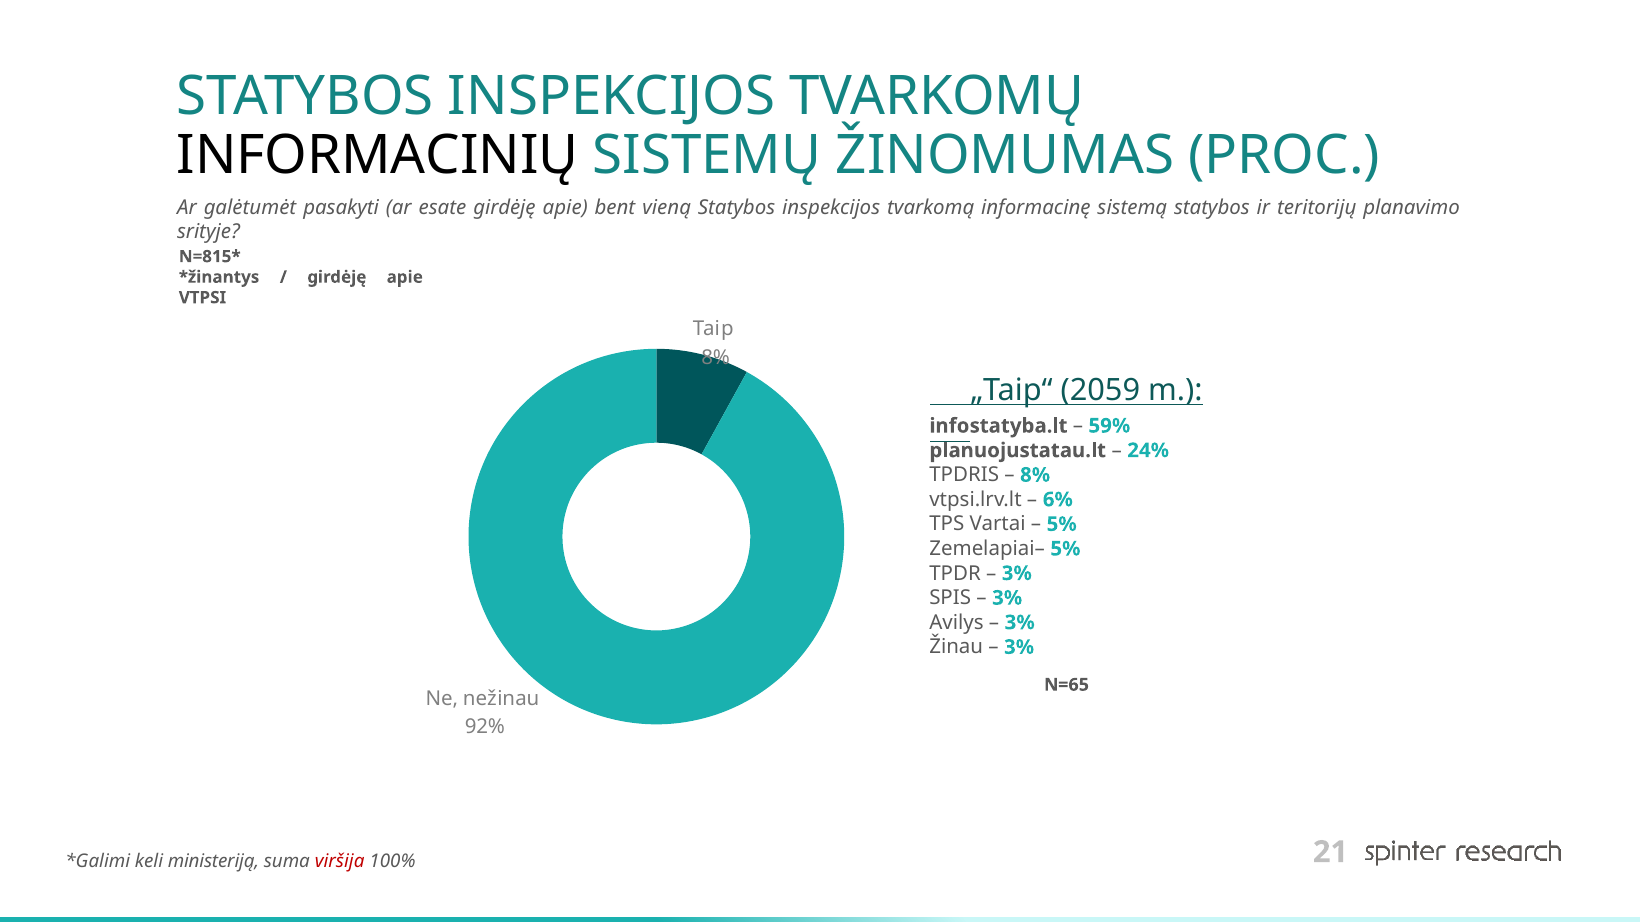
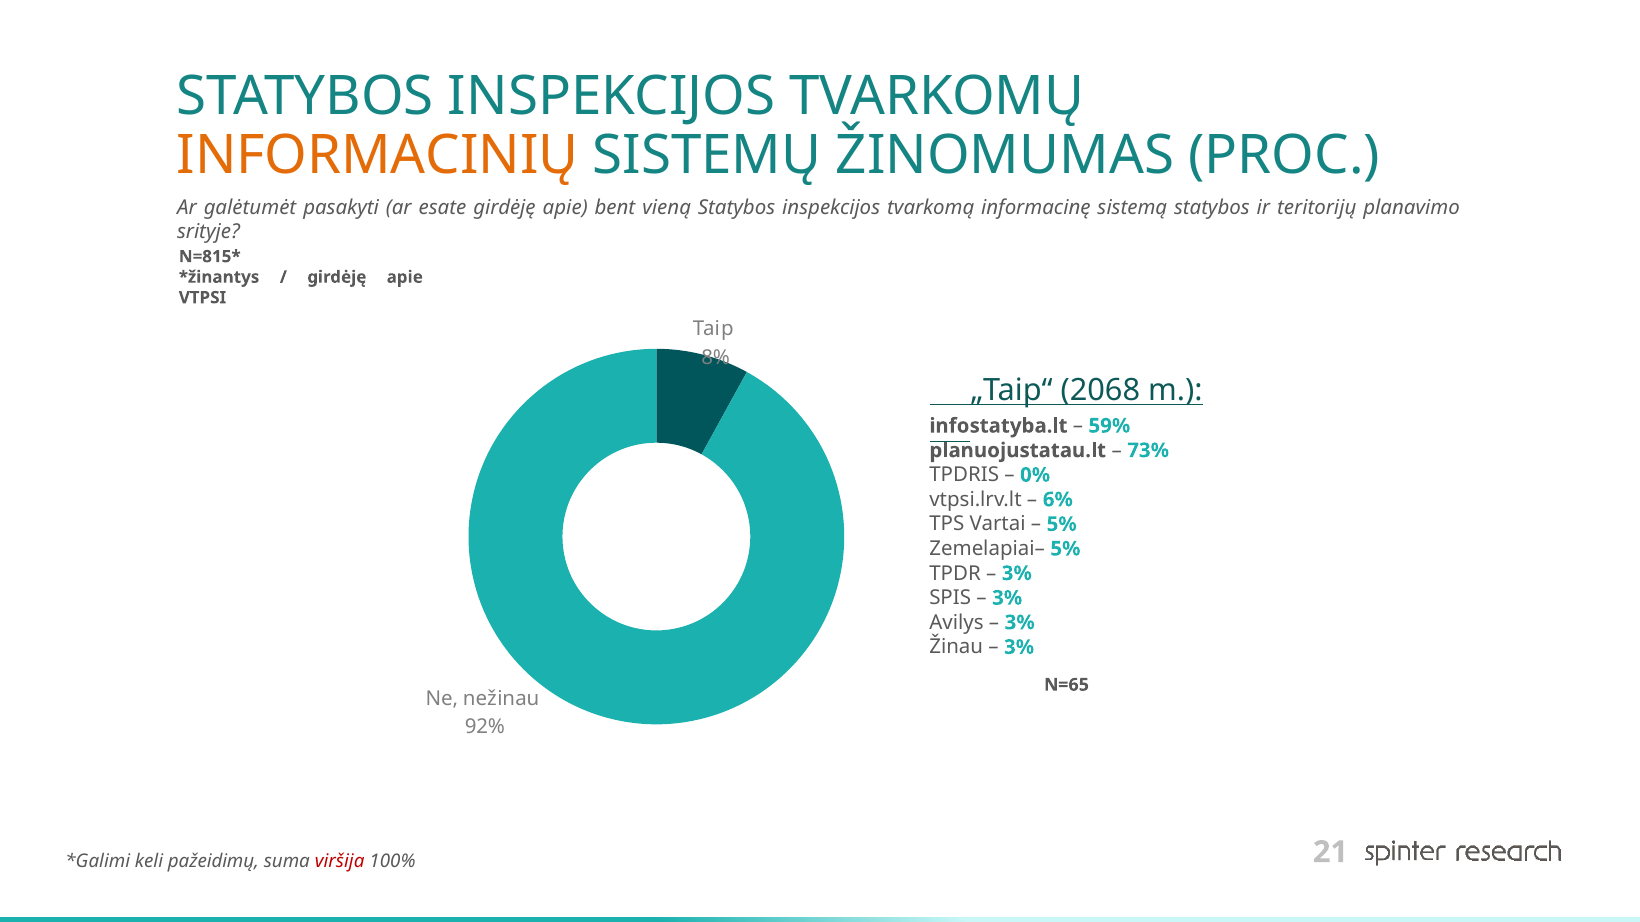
INFORMACINIŲ colour: black -> orange (377, 156)
2059: 2059 -> 2068 (1100, 391)
24%: 24% -> 73% (1148, 451)
8%: 8% -> 0% (1035, 475)
ministeriją: ministeriją -> pažeidimų (213, 862)
